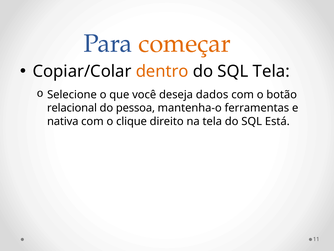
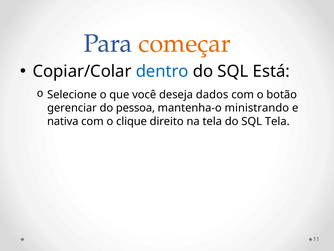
dentro colour: orange -> blue (162, 71)
SQL Tela: Tela -> Está (271, 71)
relacional: relacional -> gerenciar (72, 108)
ferramentas: ferramentas -> ministrando (257, 108)
SQL Está: Está -> Tela (277, 121)
